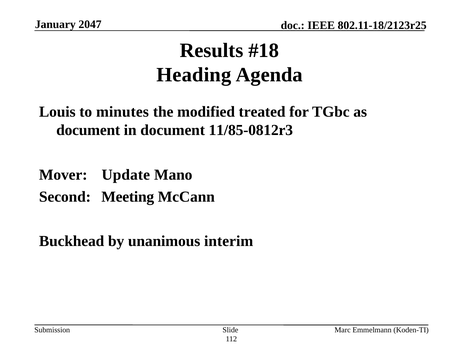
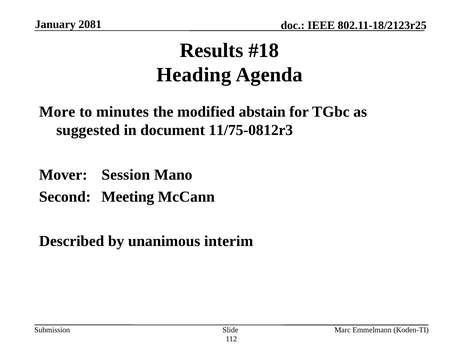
2047: 2047 -> 2081 (90, 24)
Louis: Louis -> More (57, 112)
treated: treated -> abstain (262, 112)
document: document -> suggested (88, 130)
11/85-0812r3: 11/85-0812r3 -> 11/75-0812r3 (251, 130)
Update: Update -> Session (126, 175)
Buckhead: Buckhead -> Described (72, 241)
